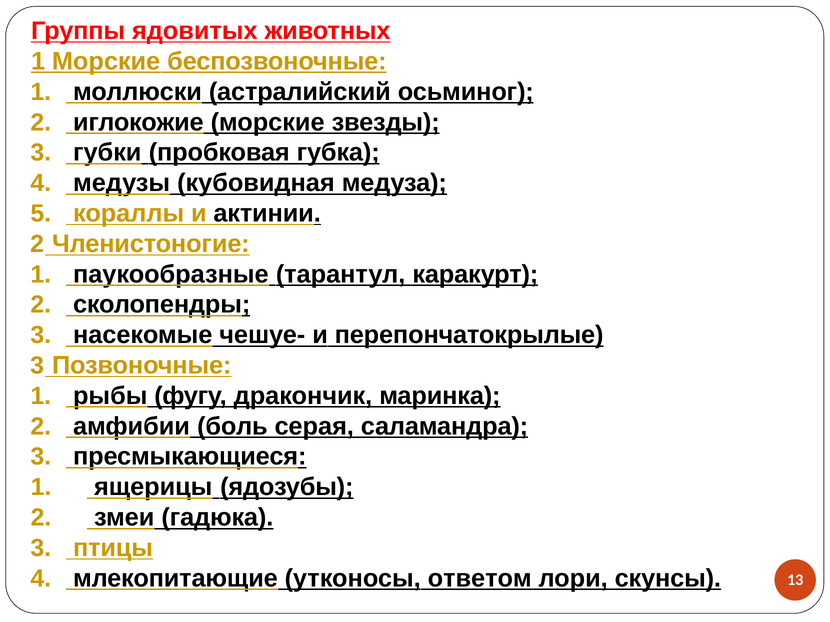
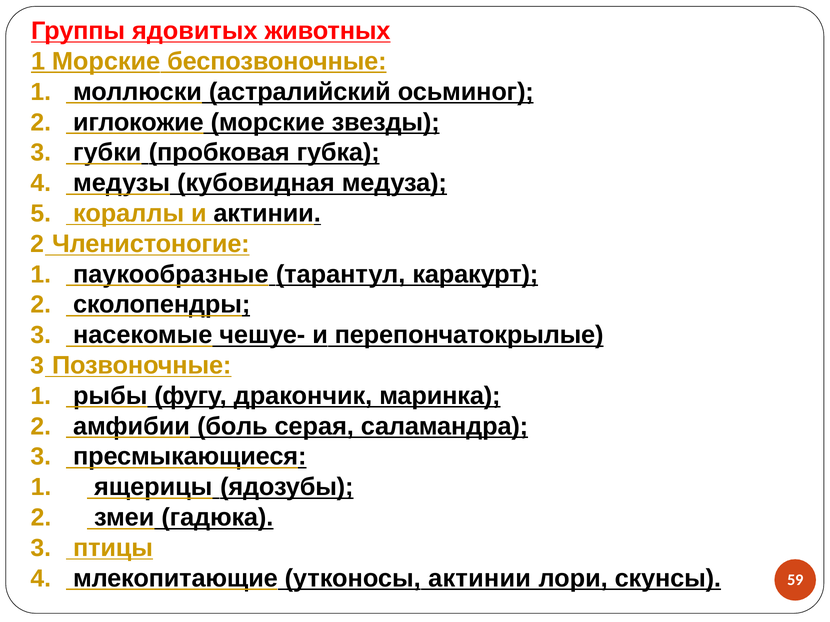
утконосы ответом: ответом -> актинии (480, 579)
13: 13 -> 59 (795, 581)
